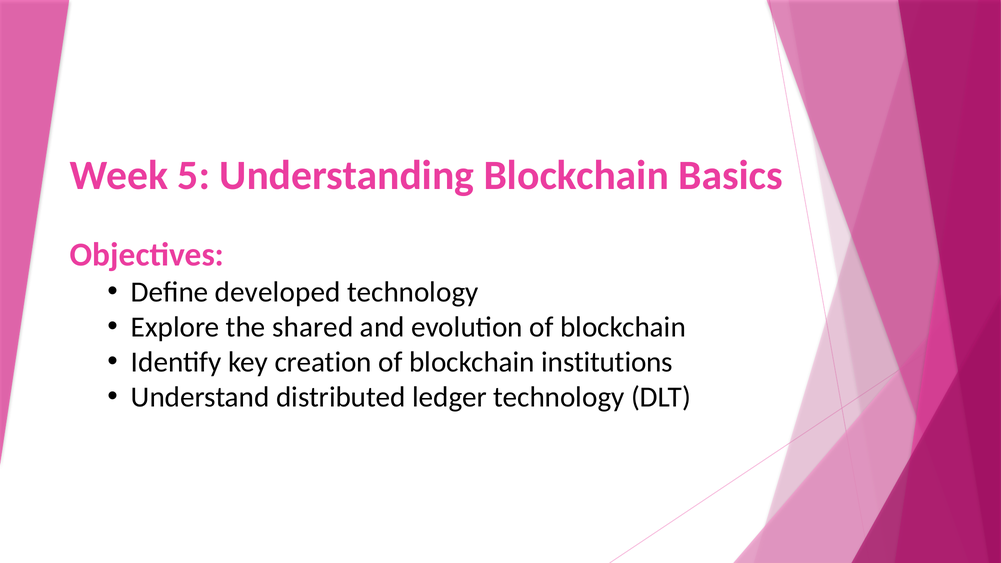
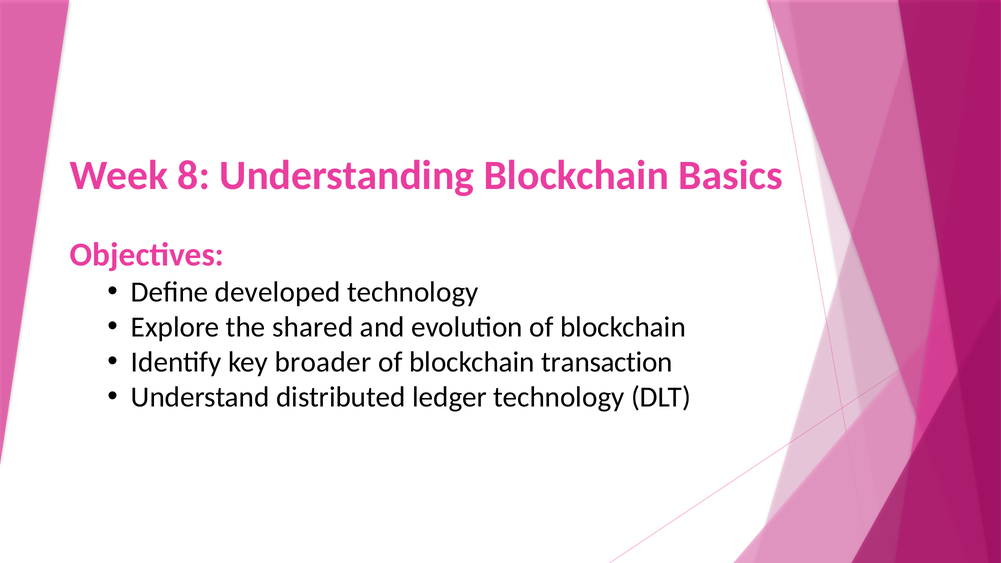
5: 5 -> 8 (194, 175)
creation: creation -> broader (323, 362)
institutions: institutions -> transaction (607, 362)
